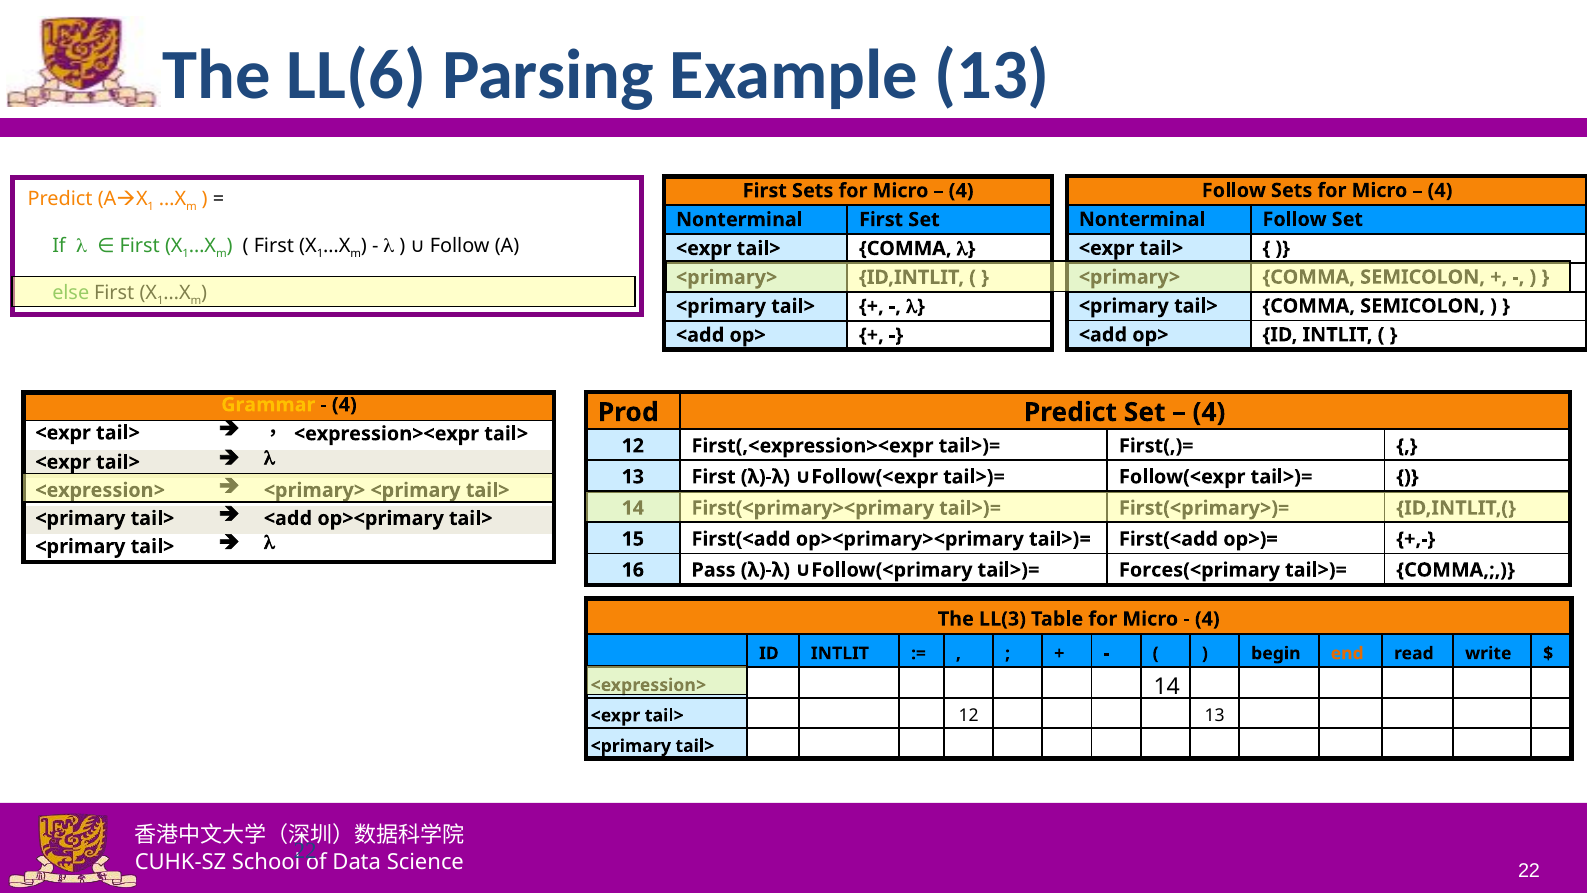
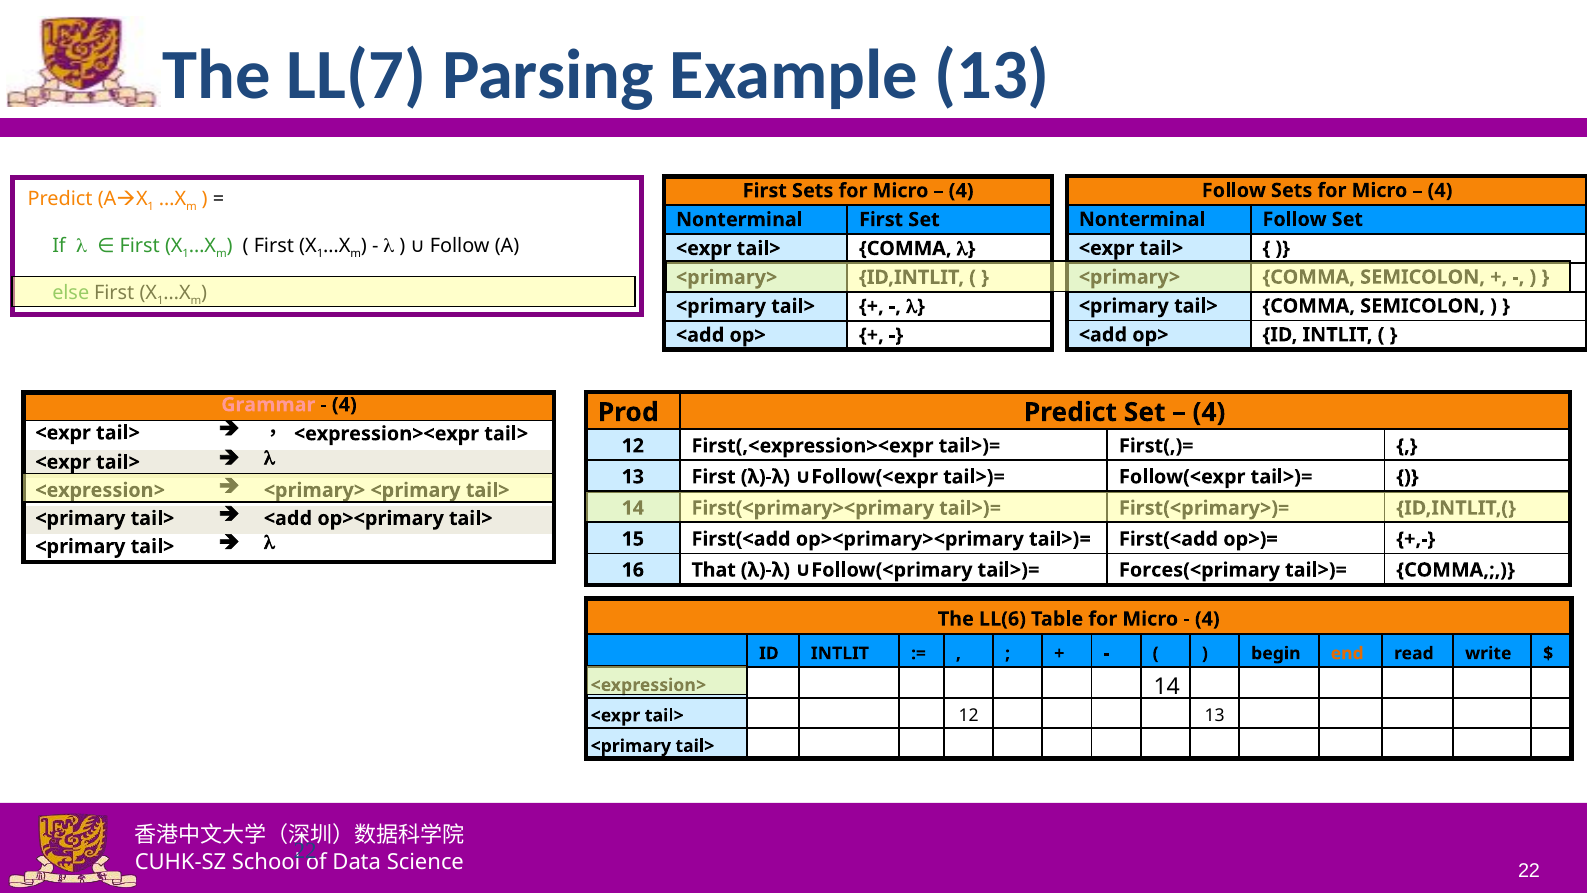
LL(6: LL(6 -> LL(7 (356, 75)
Grammar colour: yellow -> pink (268, 405)
Pass: Pass -> That (714, 570)
LL(3: LL(3 -> LL(6 (1002, 619)
